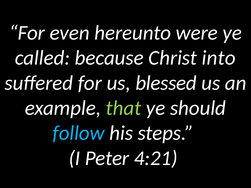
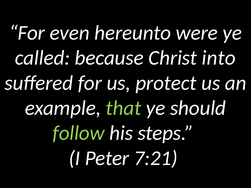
blessed: blessed -> protect (166, 83)
follow colour: light blue -> light green (79, 133)
4:21: 4:21 -> 7:21 (156, 158)
